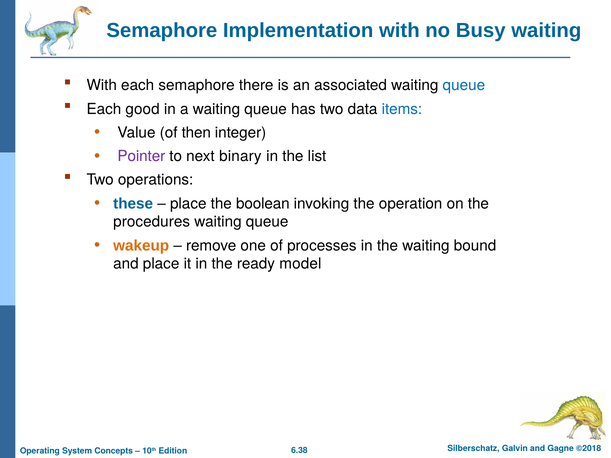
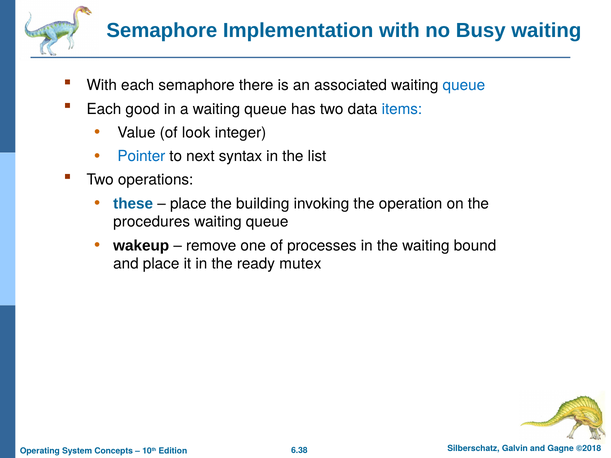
then: then -> look (196, 133)
Pointer colour: purple -> blue (141, 156)
binary: binary -> syntax (241, 156)
boolean: boolean -> building (263, 204)
wakeup colour: orange -> black (141, 246)
model: model -> mutex (300, 264)
